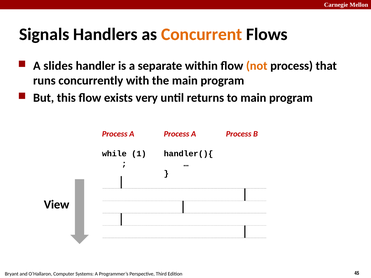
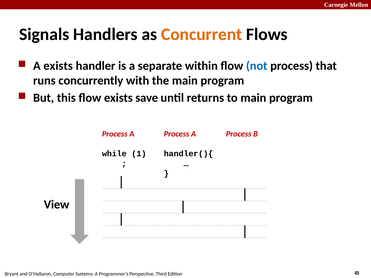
A slides: slides -> exists (58, 66)
not colour: orange -> blue (257, 66)
very: very -> save (147, 98)
